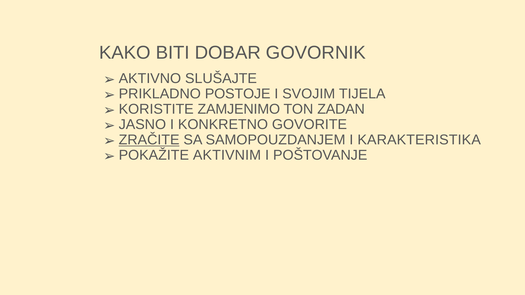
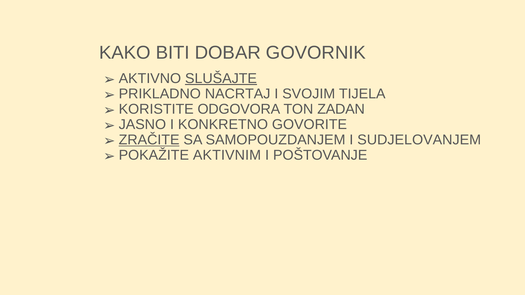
SLUŠAJTE underline: none -> present (221, 78)
POSTOJE: POSTOJE -> NACRTAJ (238, 94)
ZAMJENIMO: ZAMJENIMO -> ODGOVORA (239, 109)
KARAKTERISTIKA: KARAKTERISTIKA -> SUDJELOVANJEM (419, 140)
